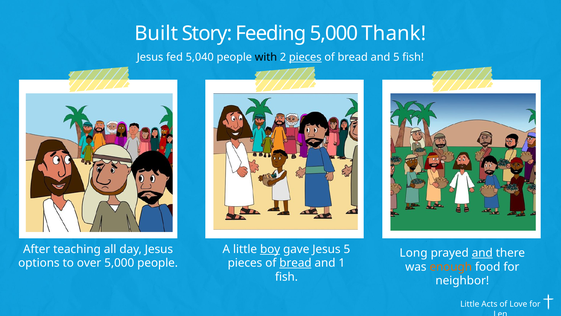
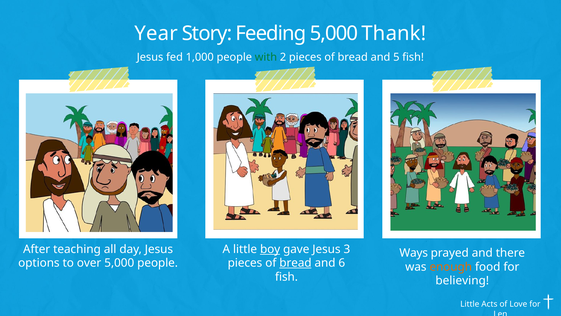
Built: Built -> Year (156, 33)
5,040: 5,040 -> 1,000 (200, 57)
with colour: black -> green (266, 57)
pieces underline: present -> none (305, 57)
Jesus 5: 5 -> 3 (347, 249)
Long: Long -> Ways (414, 253)
and underline: present -> none (482, 253)
1: 1 -> 6 (342, 263)
neighbor: neighbor -> believing (462, 280)
